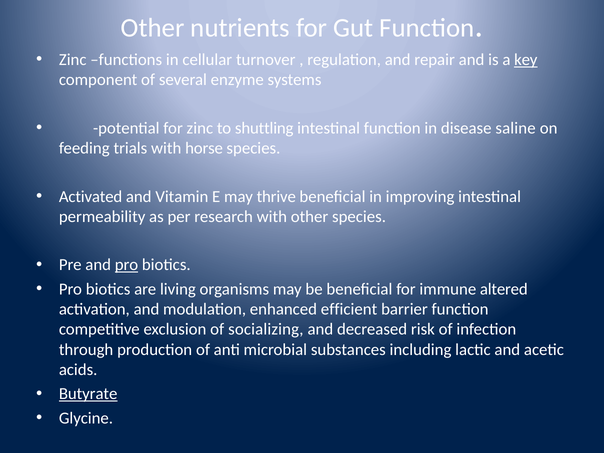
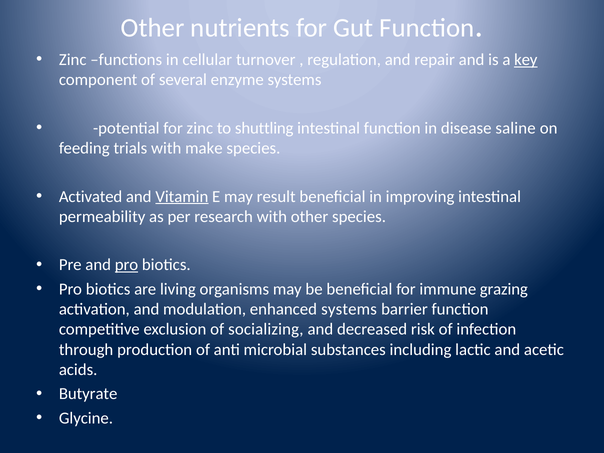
horse: horse -> make (204, 148)
Vitamin underline: none -> present (182, 196)
thrive: thrive -> result (276, 196)
altered: altered -> grazing (504, 289)
enhanced efficient: efficient -> systems (349, 309)
Butyrate underline: present -> none (88, 394)
